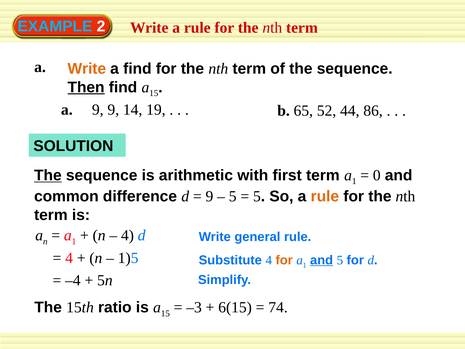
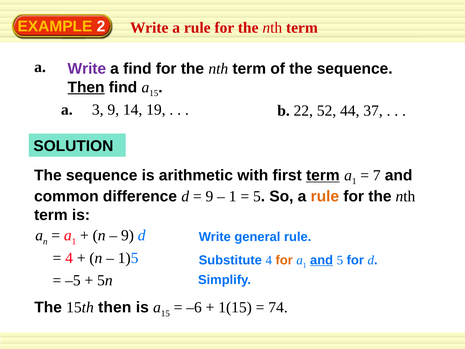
EXAMPLE colour: light blue -> yellow (55, 26)
Write colour: orange -> purple (87, 69)
a 9: 9 -> 3 (98, 110)
65: 65 -> 22 (303, 111)
86: 86 -> 37 (373, 111)
The underline: present -> none (48, 175)
term underline: none -> present (323, 175)
0: 0 -> 7 (377, 175)
5: 5 -> 1 (233, 196)
4: 4 -> 9 (128, 235)
–4: –4 -> –5 (73, 280)
15th ratio: ratio -> then (115, 307)
–3: –3 -> –6 (194, 307)
6(15: 6(15 -> 1(15 (235, 307)
